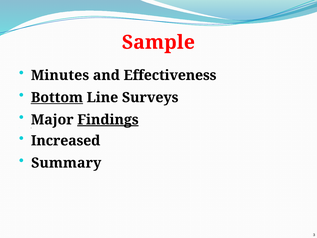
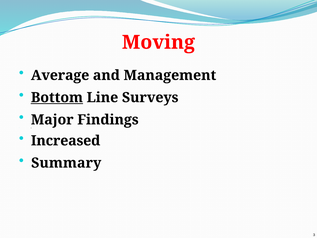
Sample: Sample -> Moving (158, 42)
Minutes: Minutes -> Average (60, 75)
Effectiveness: Effectiveness -> Management (170, 75)
Findings underline: present -> none (108, 120)
